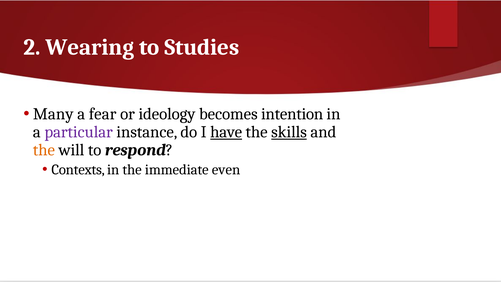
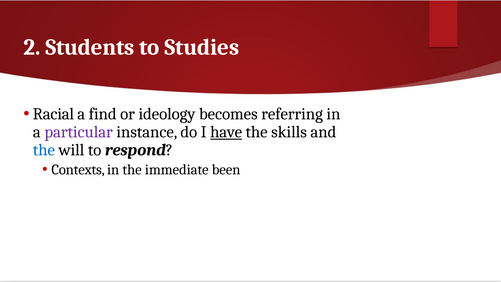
Wearing: Wearing -> Students (90, 47)
Many: Many -> Racial (53, 114)
fear: fear -> find (103, 114)
intention: intention -> referring (292, 114)
skills underline: present -> none (289, 132)
the colour: orange -> blue (44, 150)
even: even -> been (226, 169)
